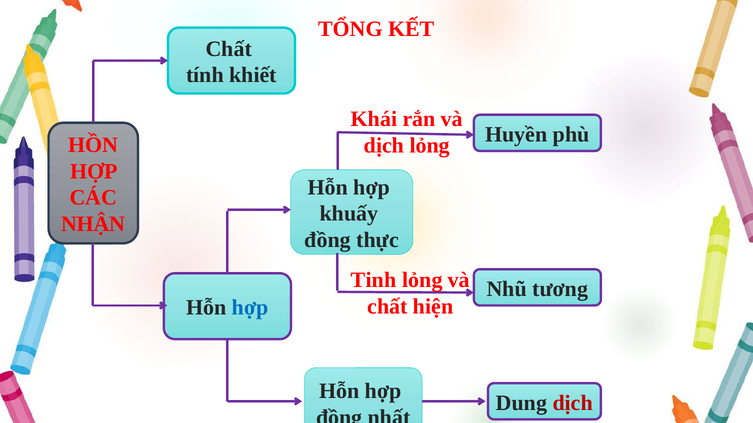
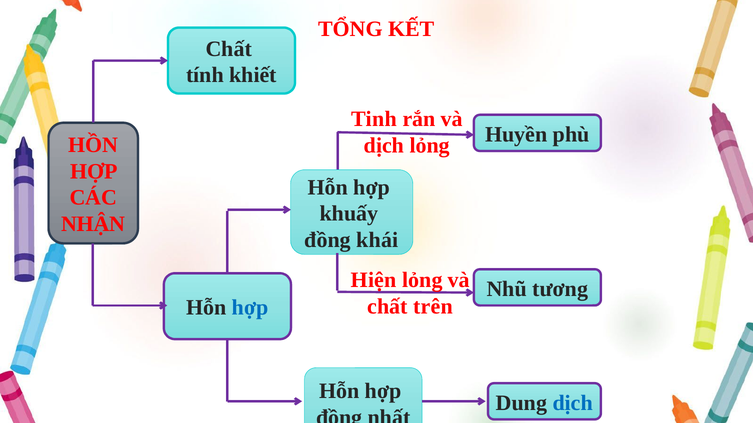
Khái: Khái -> Tinh (374, 119)
thực: thực -> khái (377, 240)
Tinh: Tinh -> Hiện (374, 280)
hiện: hiện -> trên (433, 307)
dịch colour: red -> blue (573, 403)
